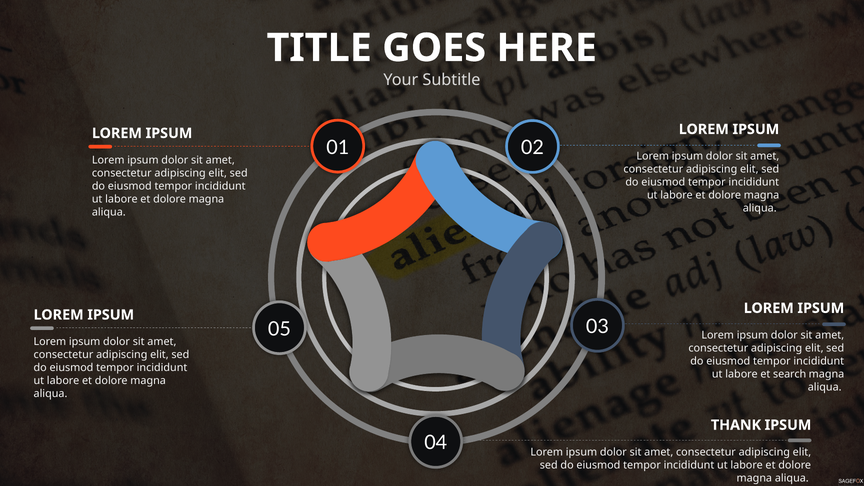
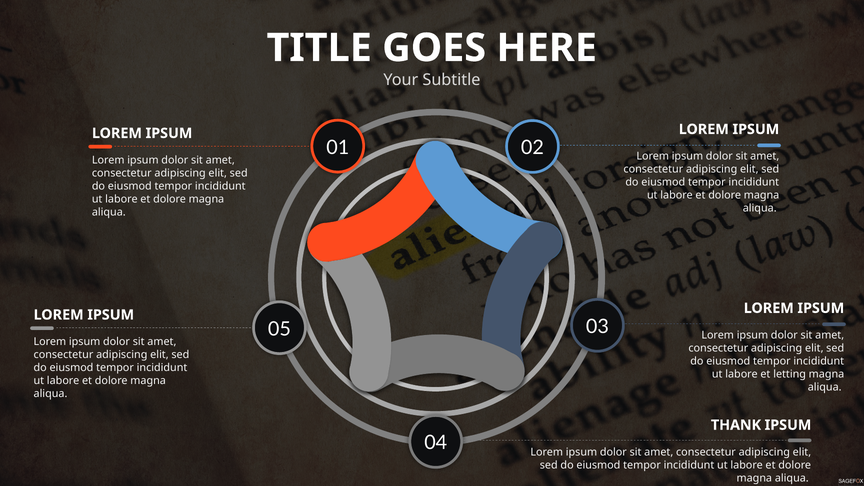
search: search -> letting (790, 374)
